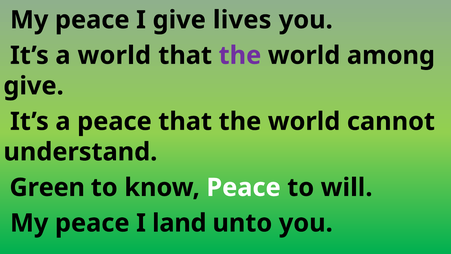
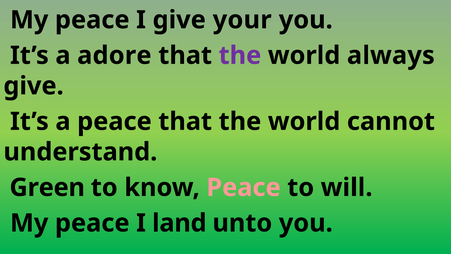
lives: lives -> your (242, 20)
a world: world -> adore (114, 55)
among: among -> always (391, 55)
Peace colour: white -> pink (244, 187)
